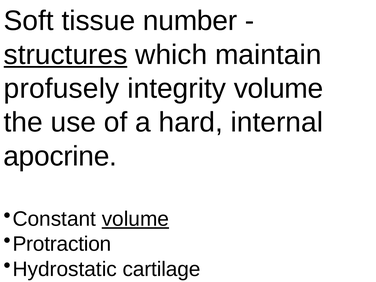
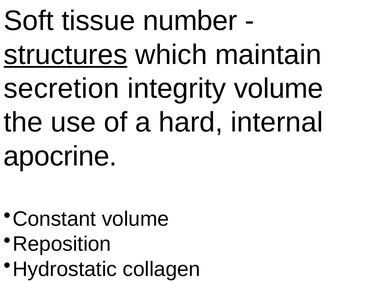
profusely: profusely -> secretion (62, 89)
volume underline: present -> none (135, 219)
Protraction: Protraction -> Reposition (62, 244)
cartilage: cartilage -> collagen (161, 269)
